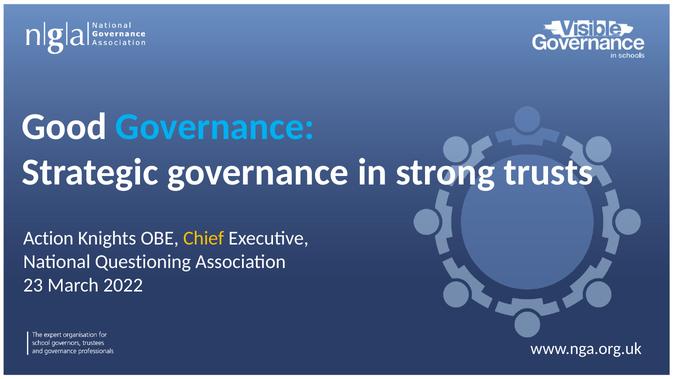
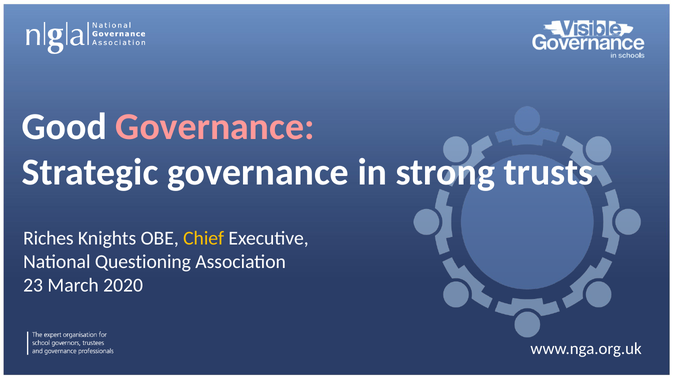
Governance colour: light blue -> pink (215, 127)
Action: Action -> Riches (48, 238)
2022: 2022 -> 2020 (123, 285)
